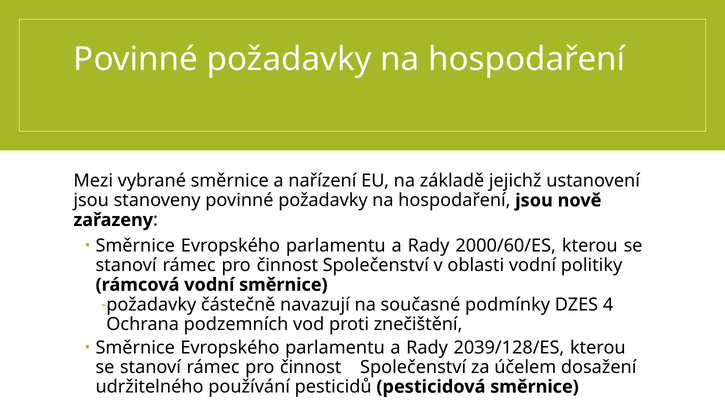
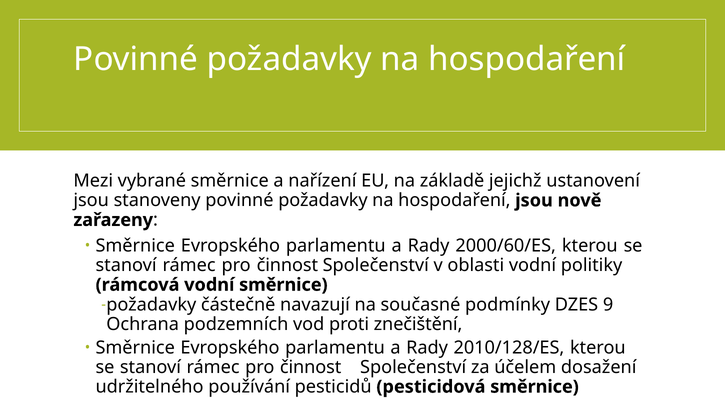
4: 4 -> 9 (608, 305)
2039/128/ES: 2039/128/ES -> 2010/128/ES (509, 347)
